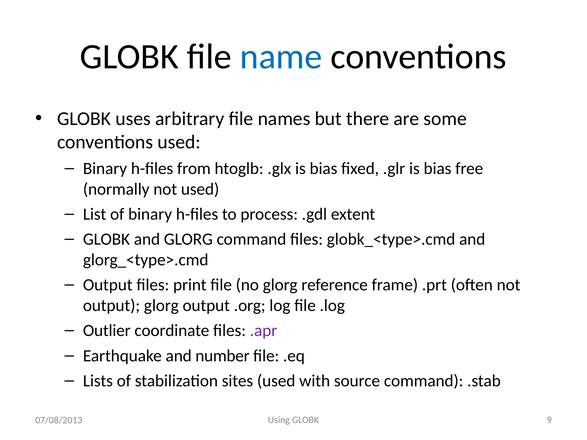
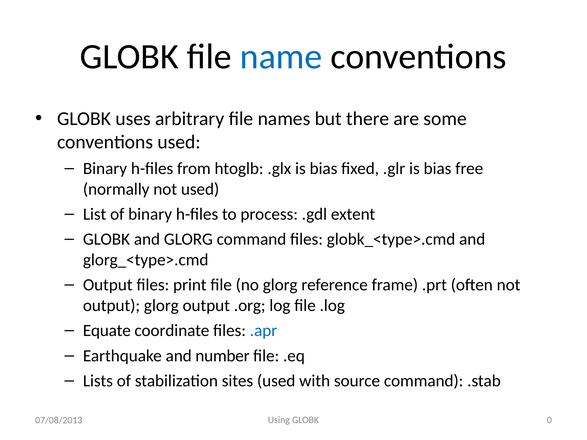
Outlier: Outlier -> Equate (107, 331)
.apr colour: purple -> blue (264, 331)
9: 9 -> 0 (549, 420)
